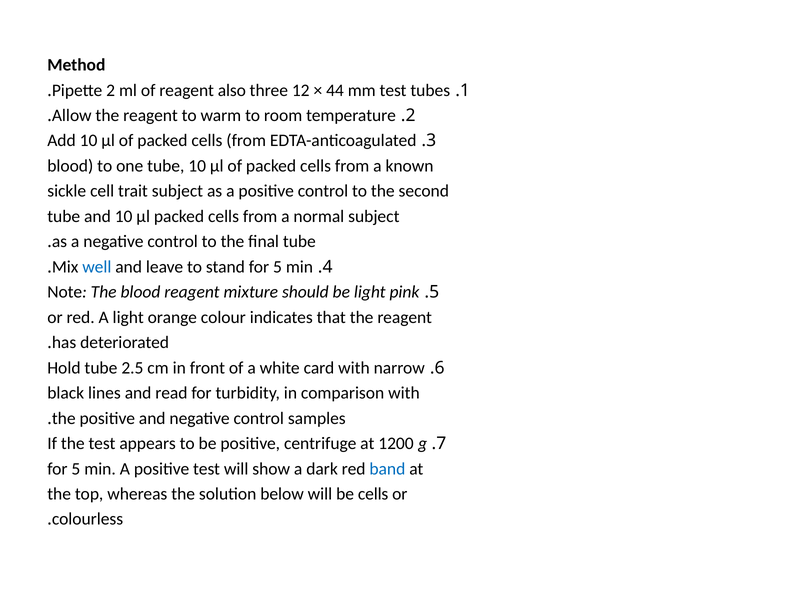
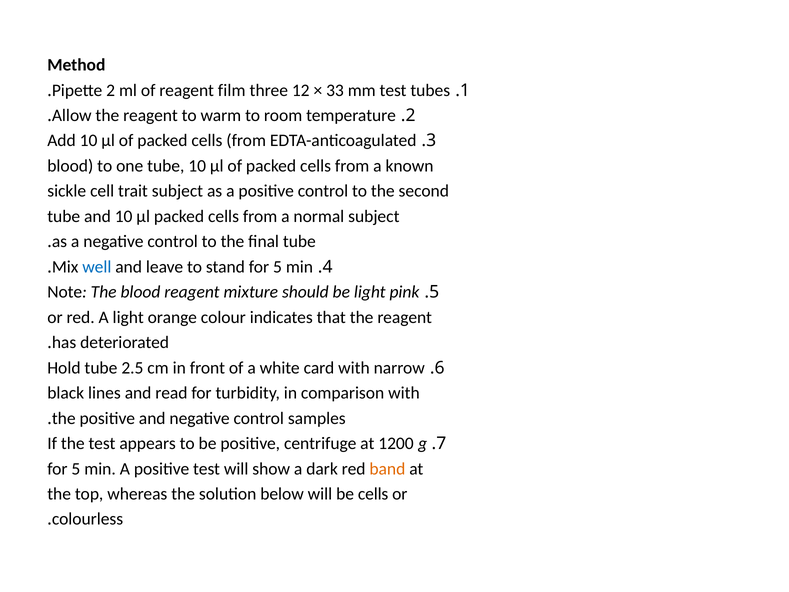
also: also -> film (232, 90)
44: 44 -> 33 (335, 90)
band colour: blue -> orange (387, 469)
